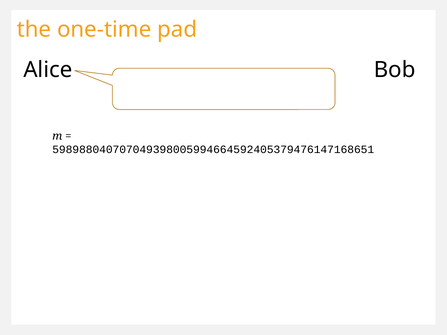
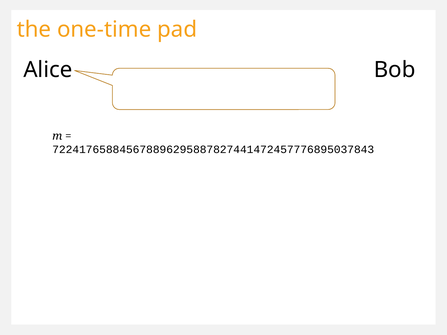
598988040707049398005994664592405379476147168651: 598988040707049398005994664592405379476147168651 -> 722417658845678896295887827441472457776895037843 (213, 150)
